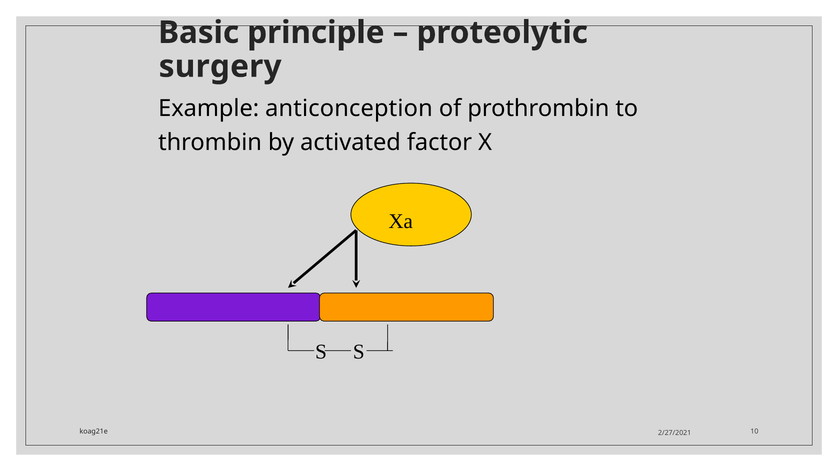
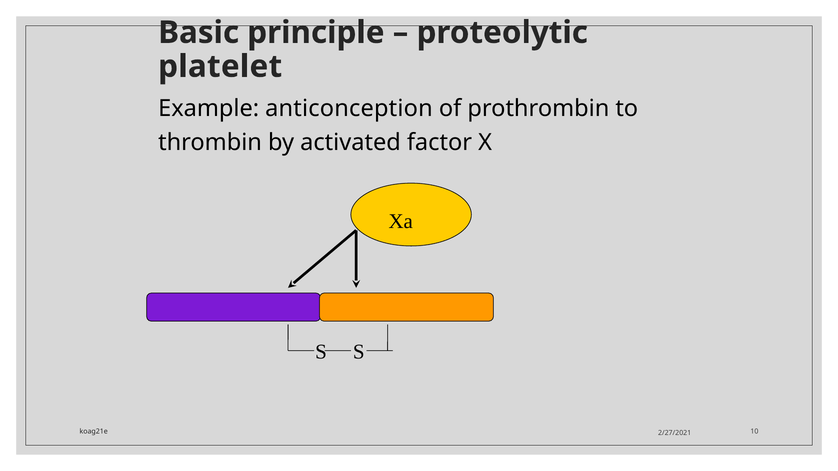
surgery: surgery -> platelet (220, 67)
